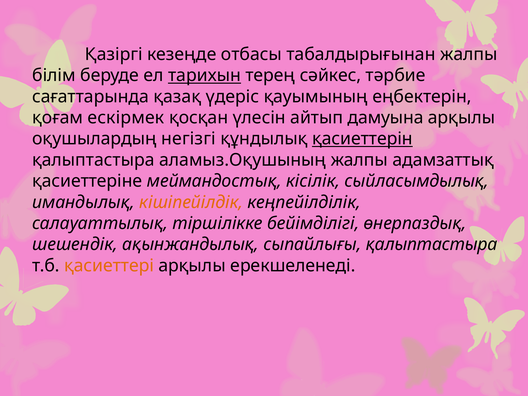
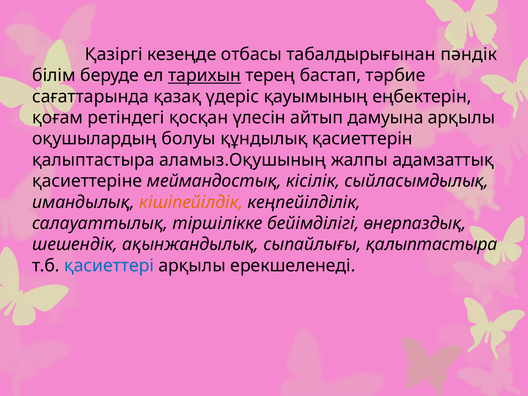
табалдырығынан жалпы: жалпы -> пәндік (469, 54)
сәйкес: сәйкес -> бастап (330, 75)
ескірмек: ескірмек -> ретіндегі (126, 118)
негізгі: негізгі -> болуы (189, 139)
қасиеттерін underline: present -> none (362, 139)
қасиеттері colour: orange -> blue (109, 266)
